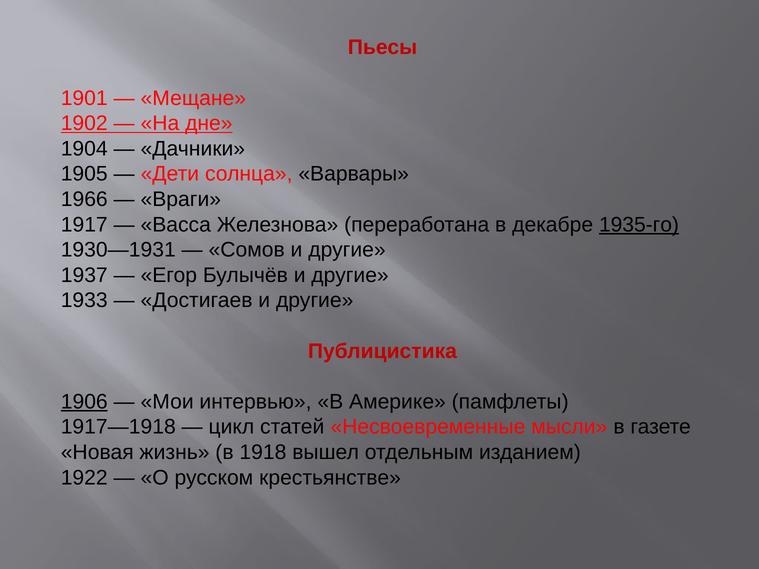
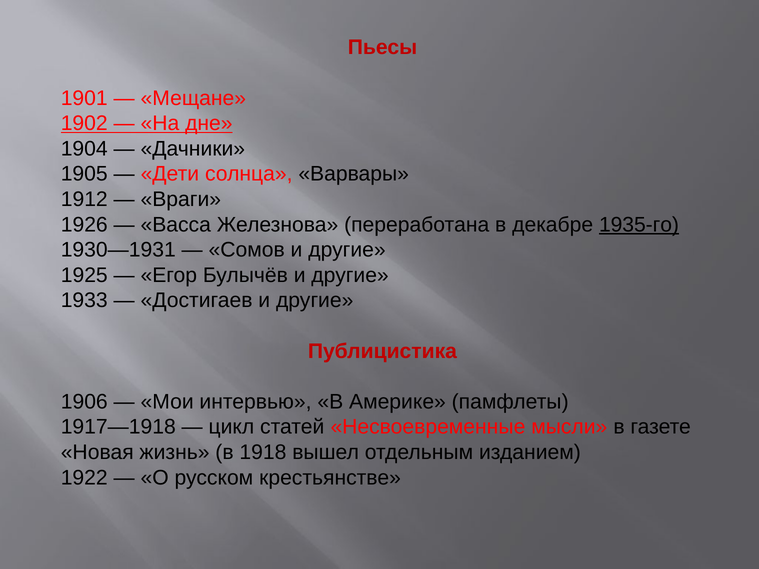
1966: 1966 -> 1912 (84, 199)
1917: 1917 -> 1926 (84, 225)
1937: 1937 -> 1925 (84, 275)
1906 underline: present -> none (84, 402)
